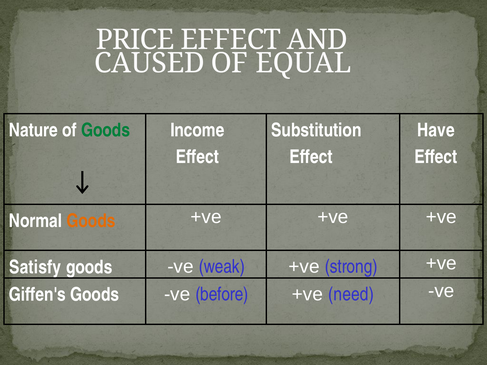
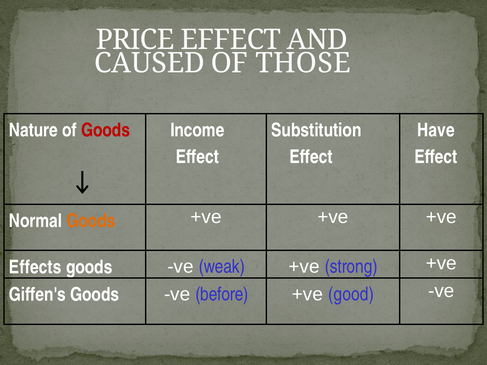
EQUAL: EQUAL -> THOSE (303, 63)
Goods colour: green -> red (106, 130)
Satisfy: Satisfy -> Effects (35, 267)
need: need -> good (351, 295)
